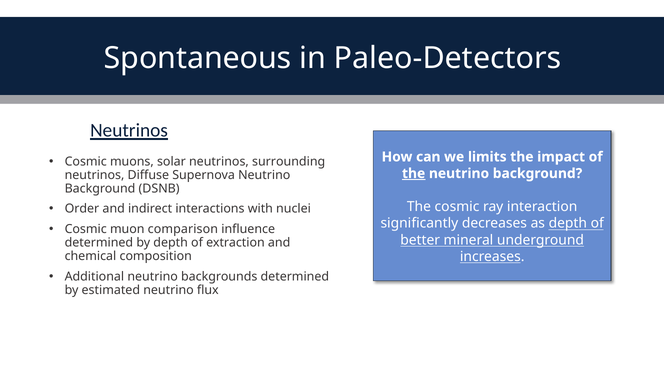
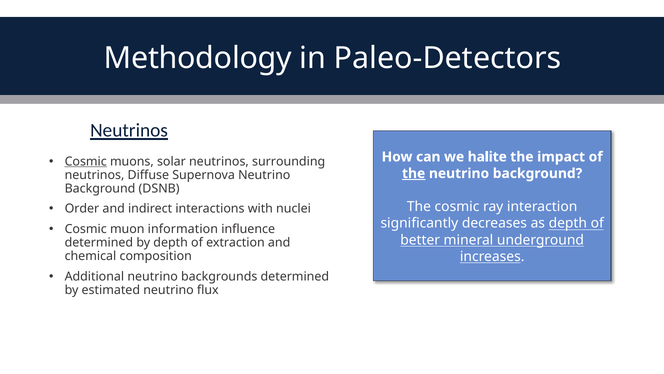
Spontaneous: Spontaneous -> Methodology (198, 58)
limits: limits -> halite (487, 157)
Cosmic underline: none -> present (86, 161)
comparison: comparison -> information (183, 229)
